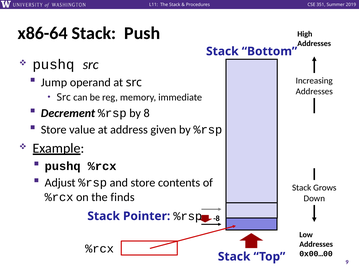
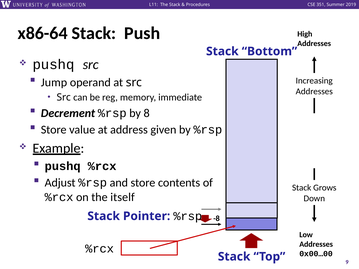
finds: finds -> itself (123, 197)
